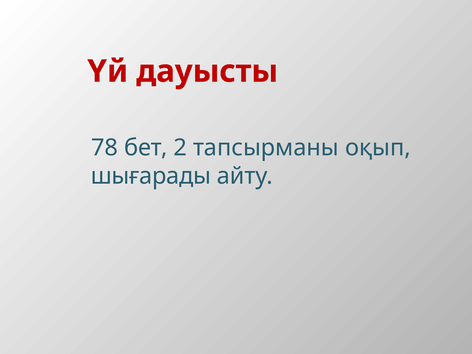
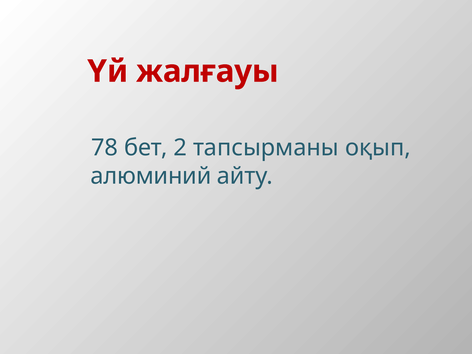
дауысты: дауысты -> жалғауы (207, 71)
шығарады: шығарады -> алюминий (151, 176)
